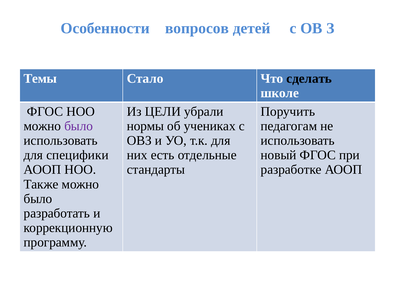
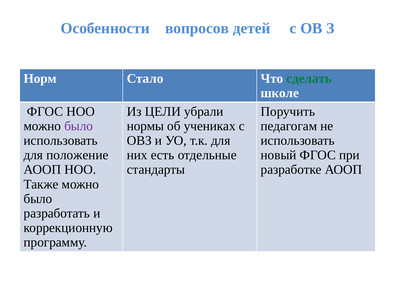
Темы: Темы -> Норм (40, 78)
сделать colour: black -> green (309, 78)
специфики: специфики -> положение (77, 155)
